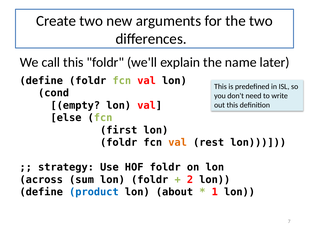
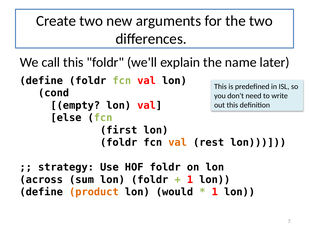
2: 2 -> 1 (190, 179)
product colour: blue -> orange (94, 192)
about: about -> would (175, 192)
